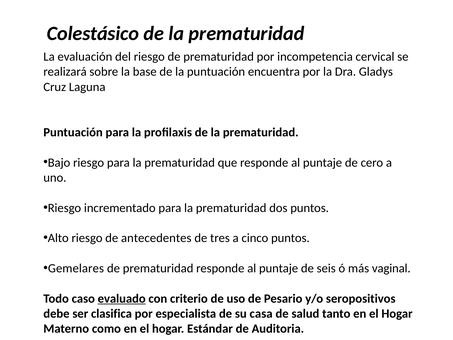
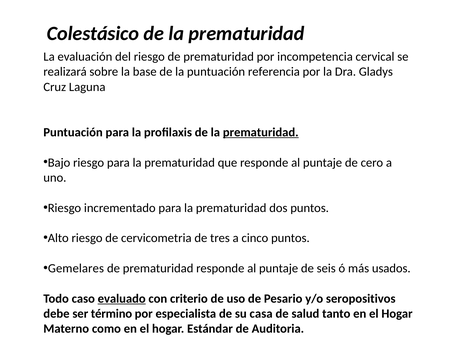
encuentra: encuentra -> referencia (274, 72)
prematuridad underline: none -> present (261, 132)
antecedentes: antecedentes -> cervicometria (156, 238)
vaginal: vaginal -> usados (391, 268)
clasifica: clasifica -> término (112, 313)
